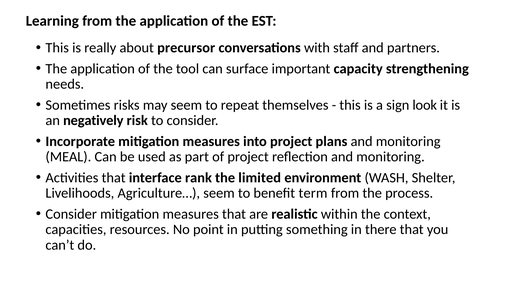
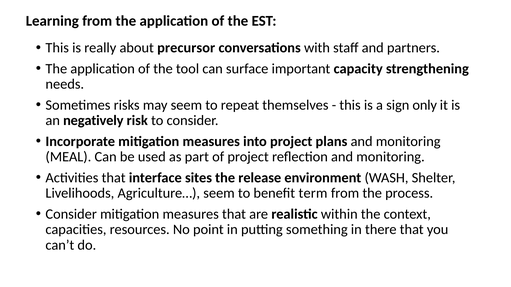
look: look -> only (425, 105)
rank: rank -> sites (198, 178)
limited: limited -> release (260, 178)
